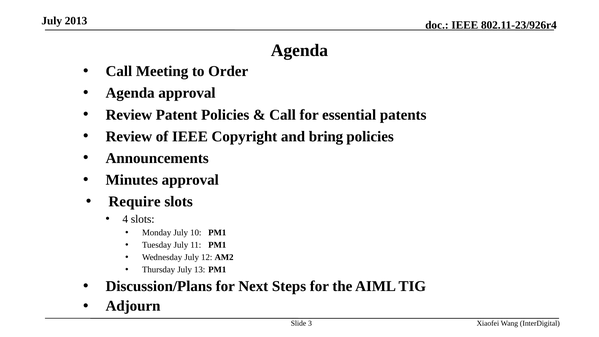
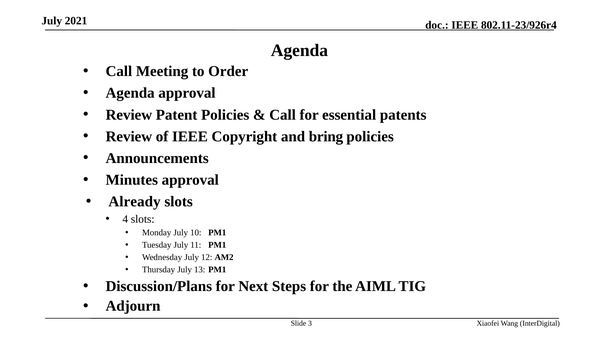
2013: 2013 -> 2021 (76, 21)
Require: Require -> Already (135, 202)
